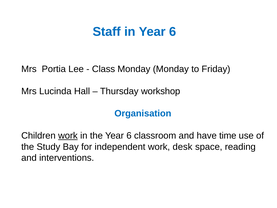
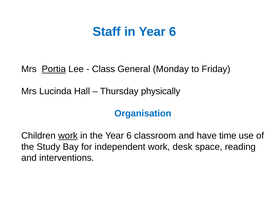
Portia underline: none -> present (54, 69)
Class Monday: Monday -> General (134, 69)
workshop: workshop -> physically (161, 91)
